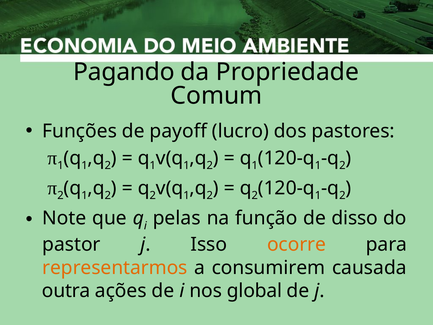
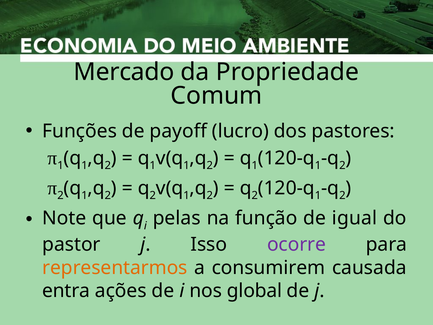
Pagando: Pagando -> Mercado (124, 72)
disso: disso -> igual (354, 218)
ocorre colour: orange -> purple (297, 244)
outra: outra -> entra (66, 291)
